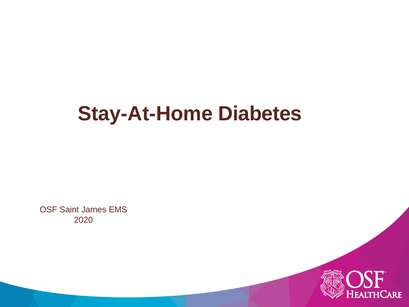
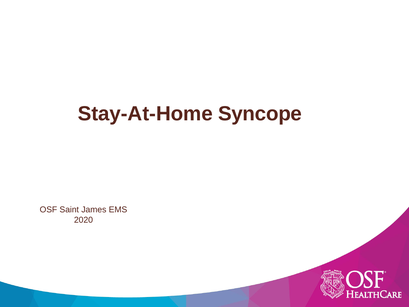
Diabetes: Diabetes -> Syncope (260, 114)
